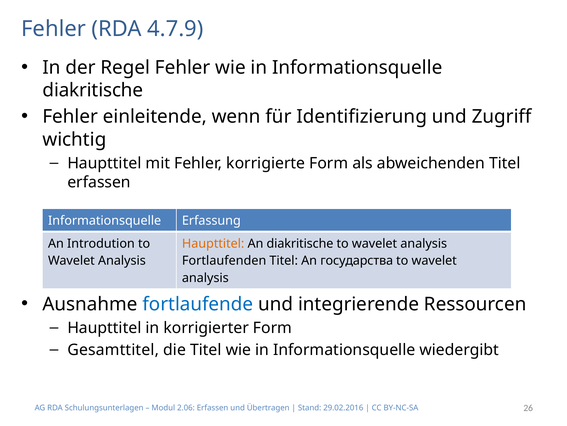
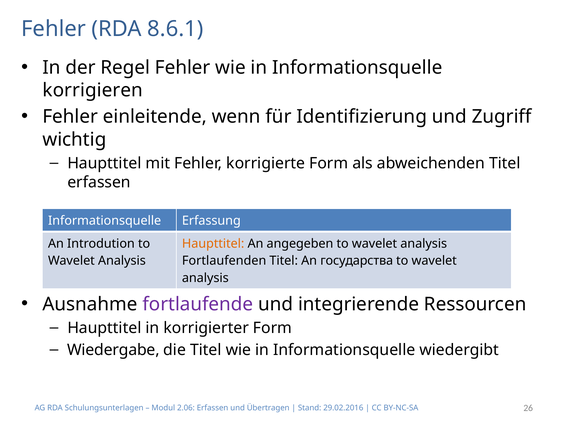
4.7.9: 4.7.9 -> 8.6.1 (175, 29)
diakritische: diakritische -> korrigieren (93, 90)
An diakritische: diakritische -> angegeben (300, 243)
fortlaufende colour: blue -> purple (198, 304)
Gesamttitel: Gesamttitel -> Wiedergabe (113, 349)
